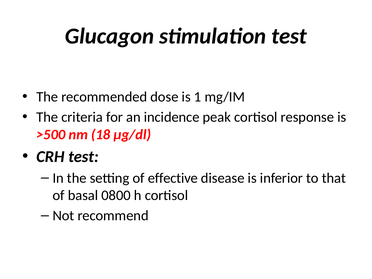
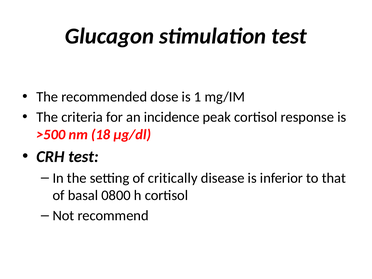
effective: effective -> critically (173, 178)
